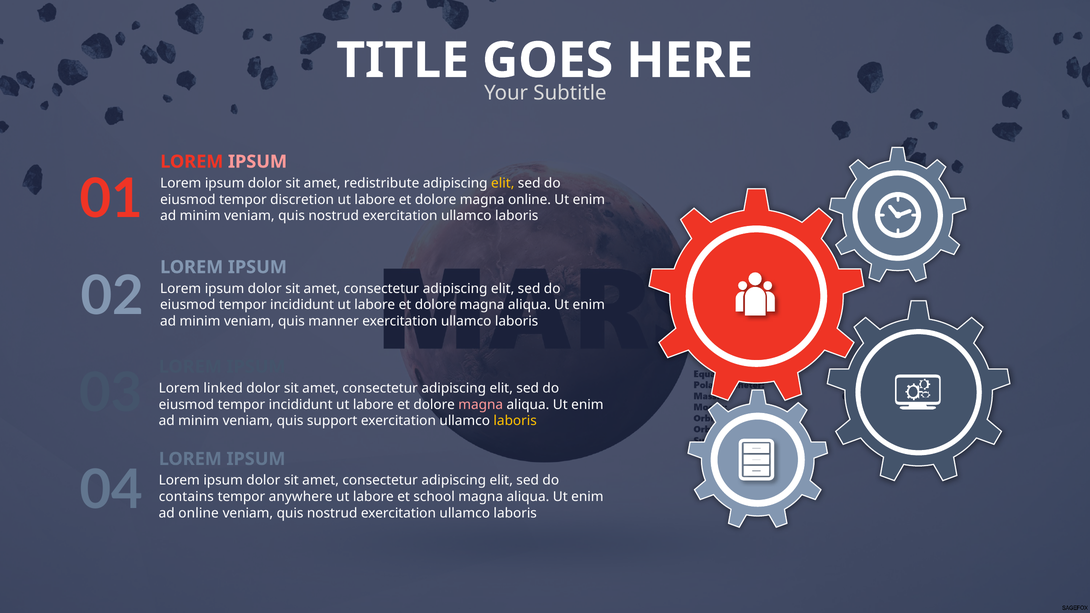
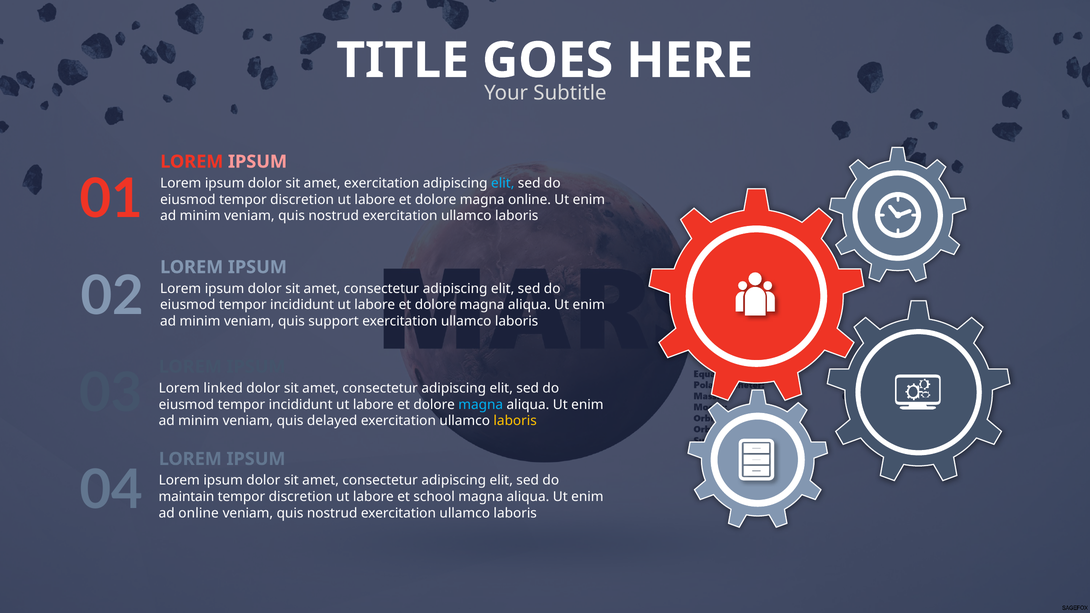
amet redistribute: redistribute -> exercitation (382, 183)
elit colour: yellow -> light blue (503, 183)
manner: manner -> support (334, 321)
magna colour: pink -> light blue (481, 405)
support: support -> delayed (332, 421)
contains: contains -> maintain (186, 497)
anywhere: anywhere -> discretion (301, 497)
